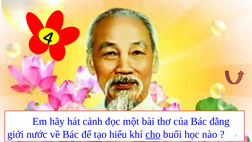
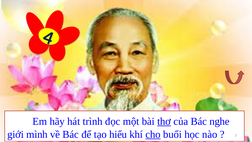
cảnh: cảnh -> trình (93, 121)
thơ underline: none -> present (164, 121)
đằng: đằng -> nghe (220, 121)
nước: nước -> mình (37, 134)
